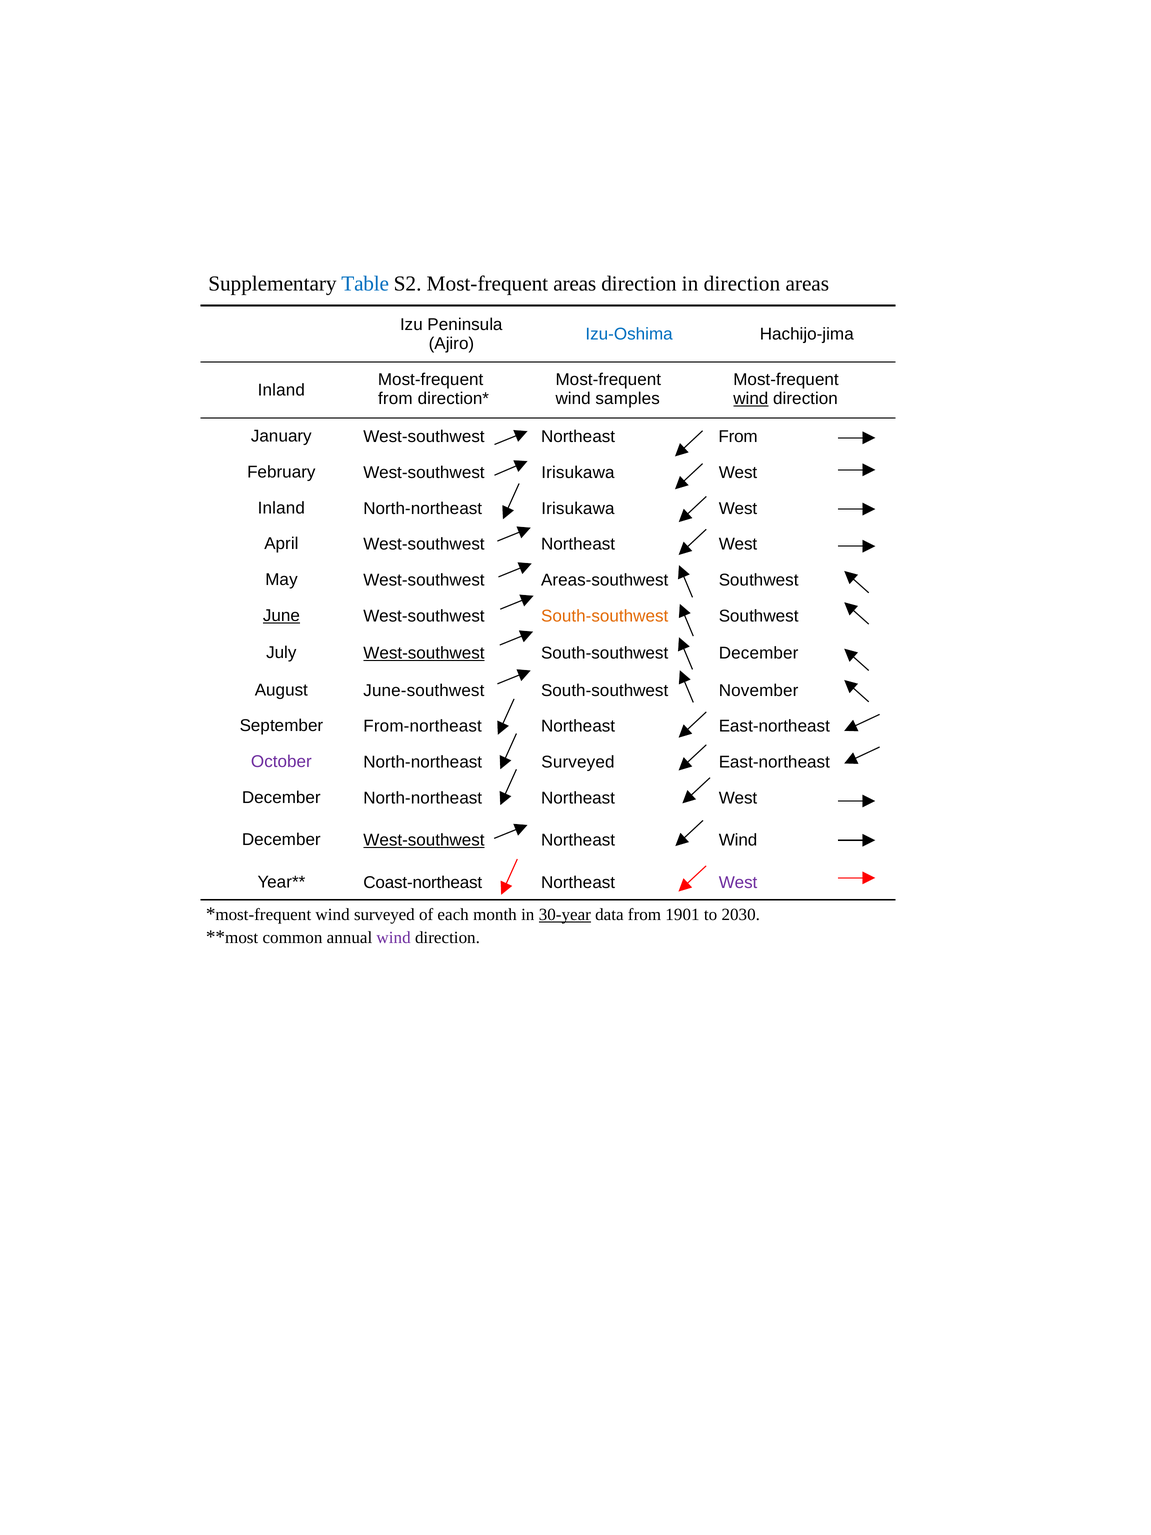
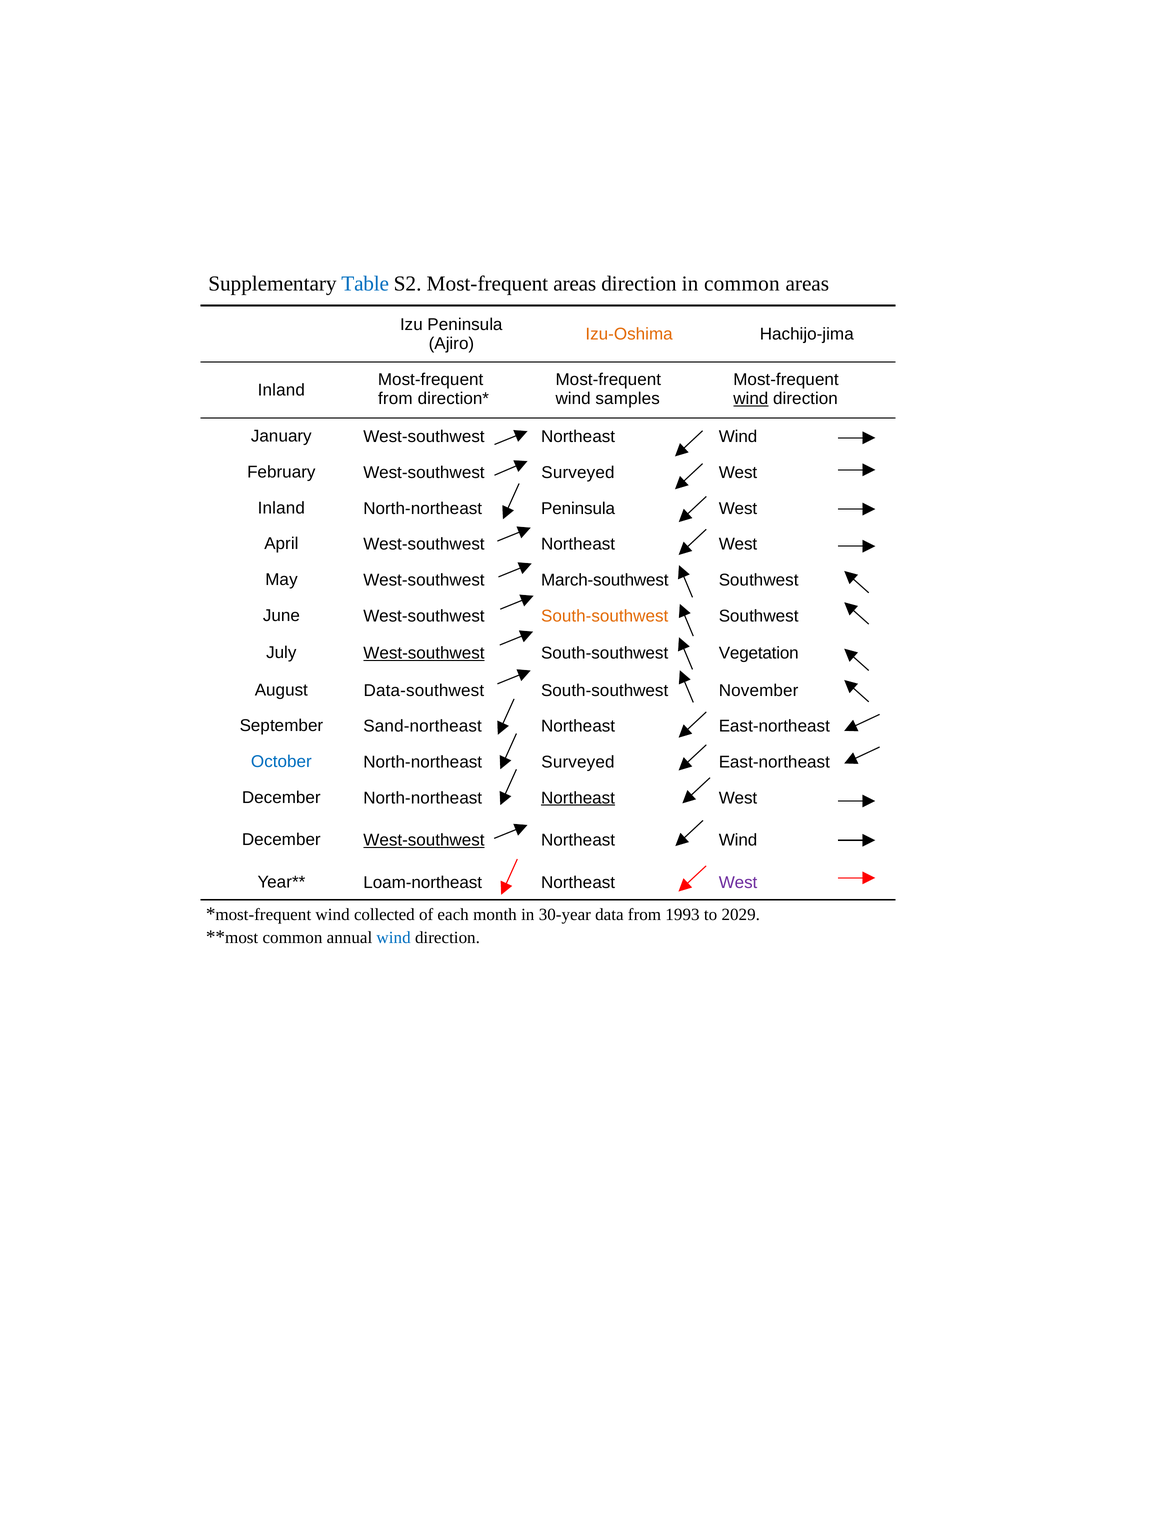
in direction: direction -> common (742, 284)
Izu-Oshima colour: blue -> orange (629, 334)
January West-southwest Northeast From: From -> Wind (738, 437)
West-southwest Irisukawa: Irisukawa -> Surveyed (578, 472)
North-northeast Irisukawa: Irisukawa -> Peninsula (578, 508)
Areas-southwest: Areas-southwest -> March-southwest (605, 580)
June underline: present -> none (281, 615)
South-southwest December: December -> Vegetation (759, 653)
June-southwest: June-southwest -> Data-southwest (424, 690)
From-northeast: From-northeast -> Sand-northeast (423, 726)
October colour: purple -> blue (281, 761)
Northeast underline: none -> present (578, 798)
Coast-northeast: Coast-northeast -> Loam-northeast (423, 882)
wind surveyed: surveyed -> collected (384, 914)
30-year underline: present -> none (565, 914)
1901: 1901 -> 1993 (682, 914)
2030: 2030 -> 2029 (741, 914)
wind colour: purple -> blue (394, 937)
